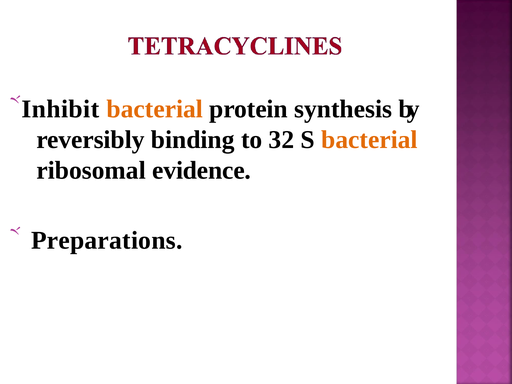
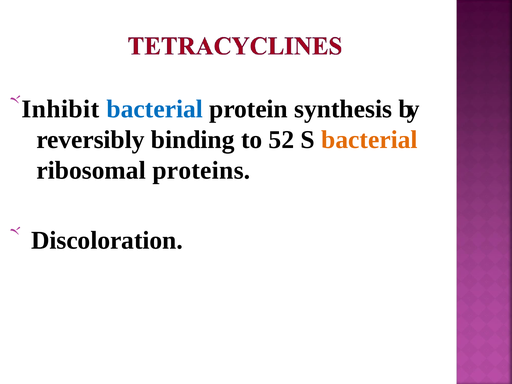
bacterial colour: orange -> blue (155, 109)
32: 32 -> 52 (281, 140)
evidence: evidence -> proteins (201, 170)
Preparations: Preparations -> Discoloration (107, 240)
